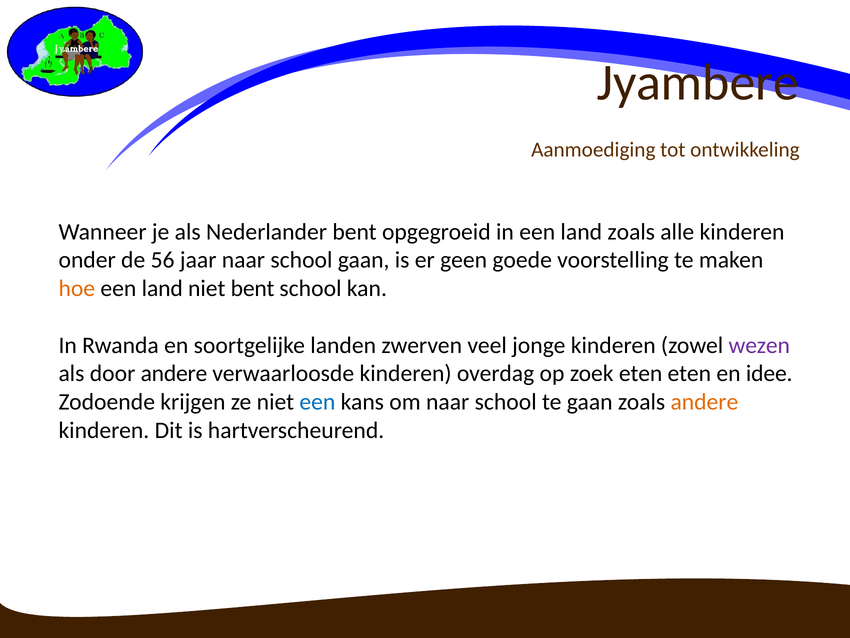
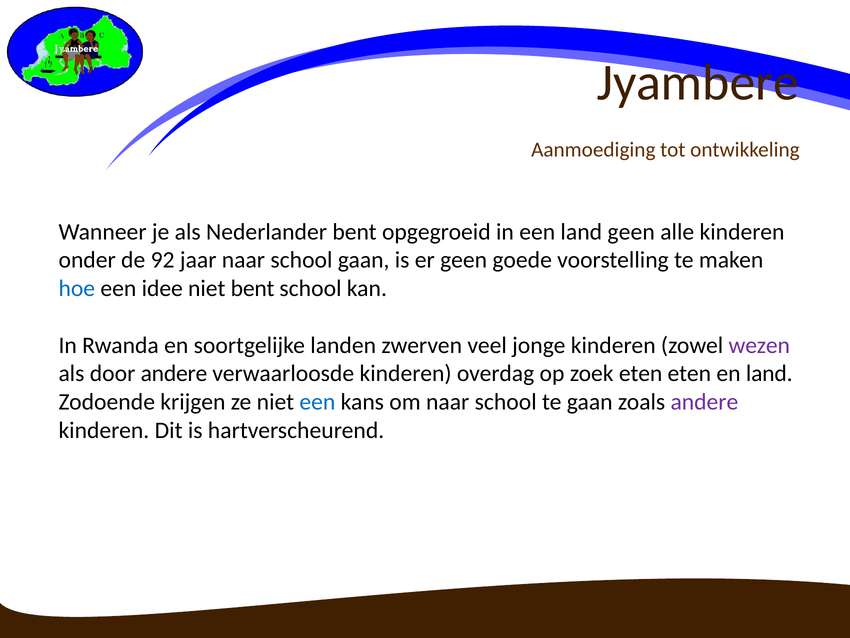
land zoals: zoals -> geen (631, 232)
56: 56 -> 92 (163, 260)
hoe colour: orange -> blue (77, 288)
land: land -> idee (162, 288)
en idee: idee -> land (769, 373)
andere colour: orange -> purple (704, 402)
